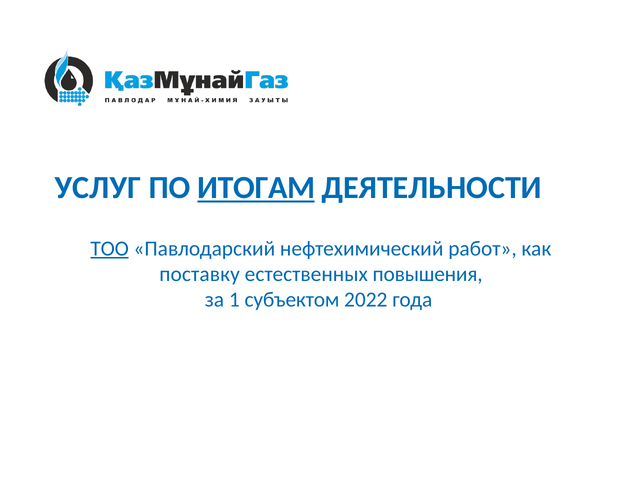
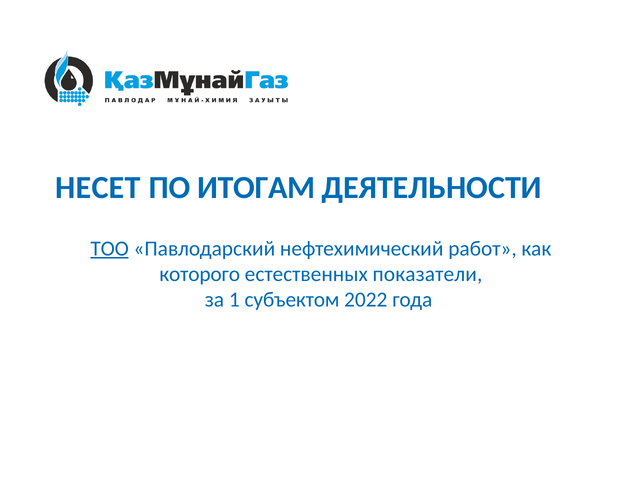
УСЛУГ: УСЛУГ -> НЕСЕТ (98, 187)
ИТОГАМ underline: present -> none (256, 187)
поставку: поставку -> которого (200, 274)
повышения: повышения -> показатели (427, 274)
